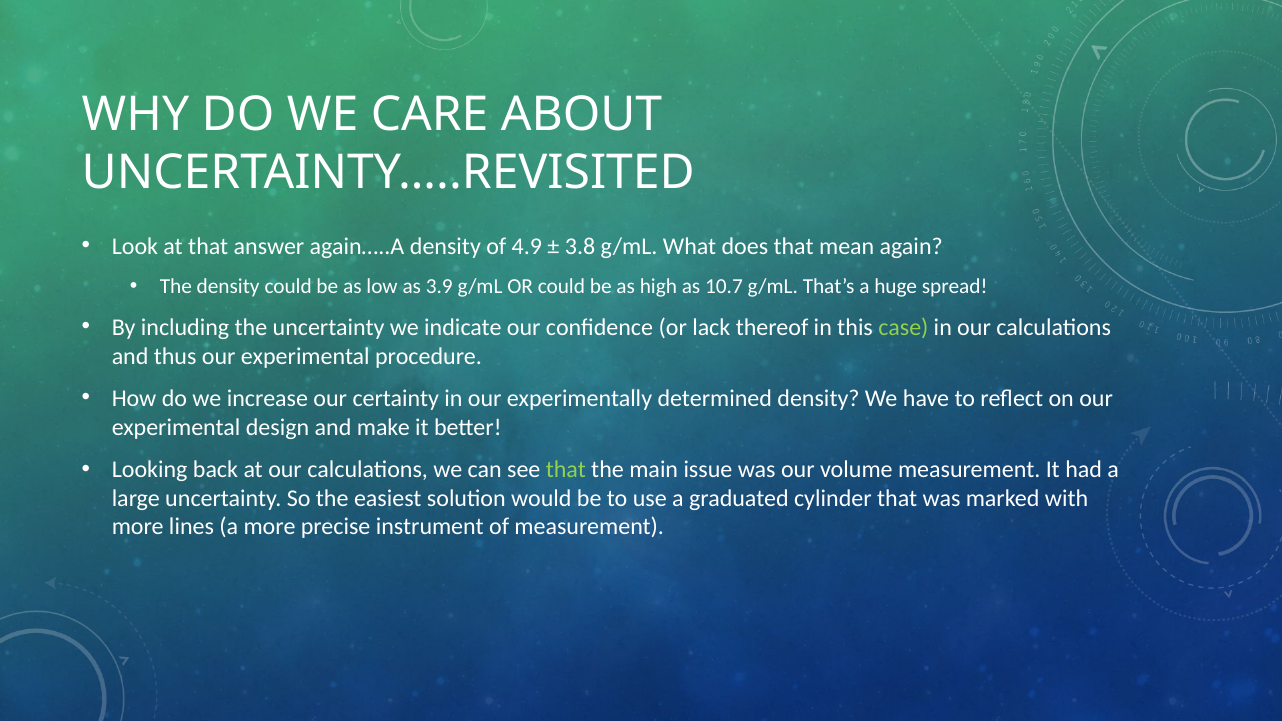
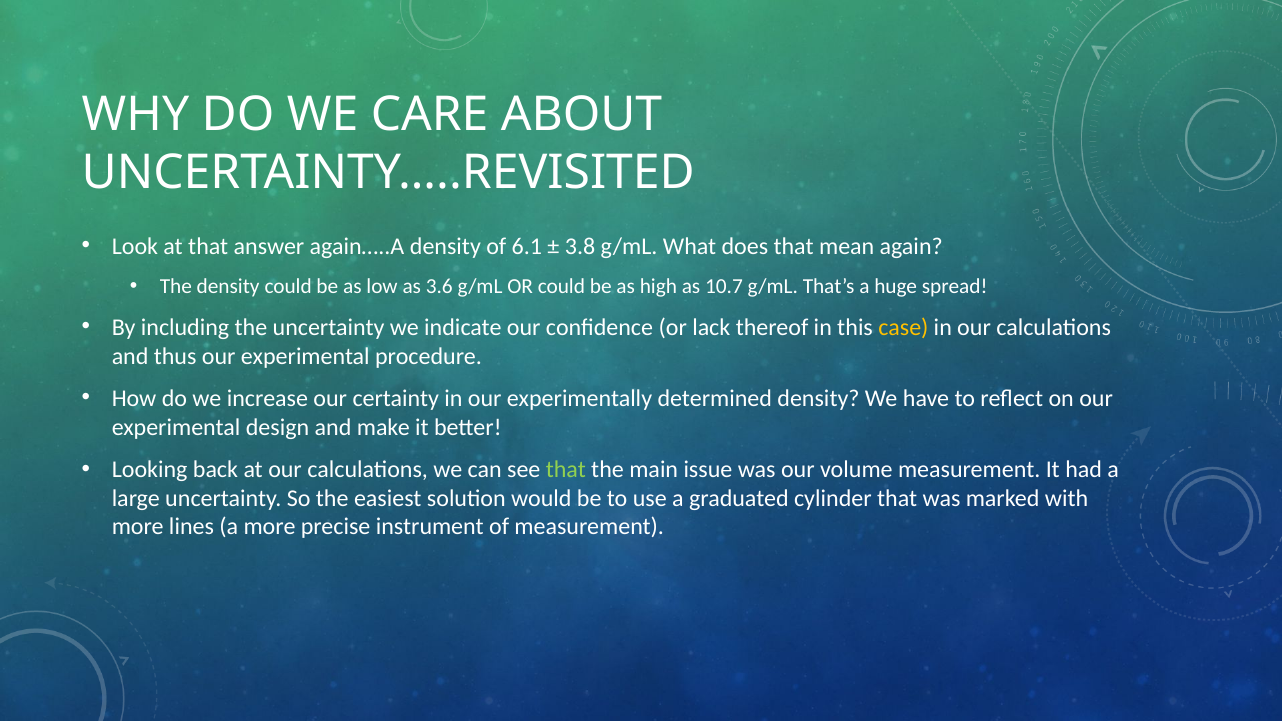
4.9: 4.9 -> 6.1 (527, 246)
3.9: 3.9 -> 3.6 (439, 287)
case colour: light green -> yellow (903, 327)
